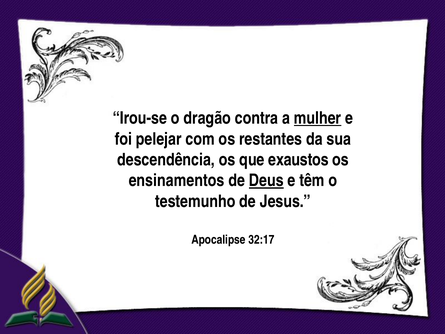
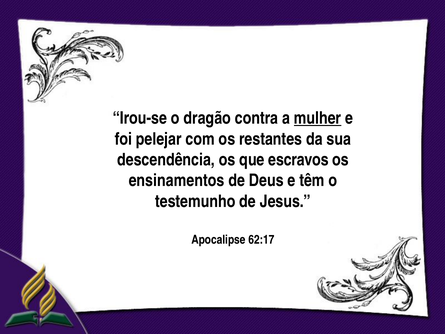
exaustos: exaustos -> escravos (298, 160)
Deus underline: present -> none (266, 180)
32:17: 32:17 -> 62:17 (261, 239)
